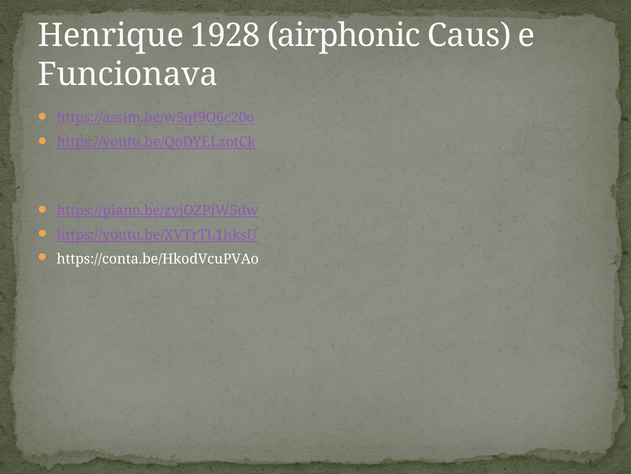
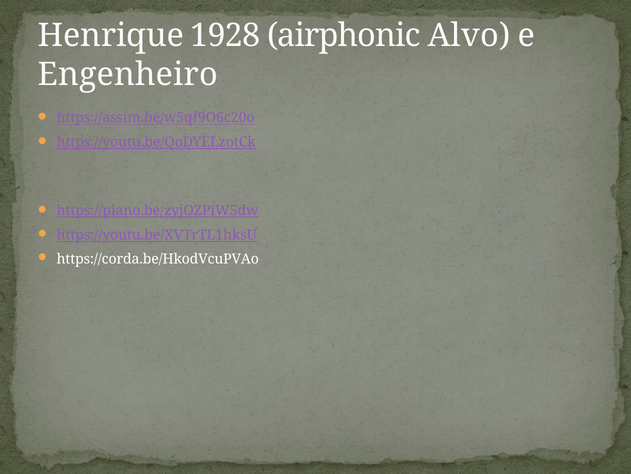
Caus: Caus -> Alvo (469, 35)
Funcionava: Funcionava -> Engenheiro (128, 74)
https://conta.be/HkodVcuPVAo: https://conta.be/HkodVcuPVAo -> https://corda.be/HkodVcuPVAo (158, 259)
